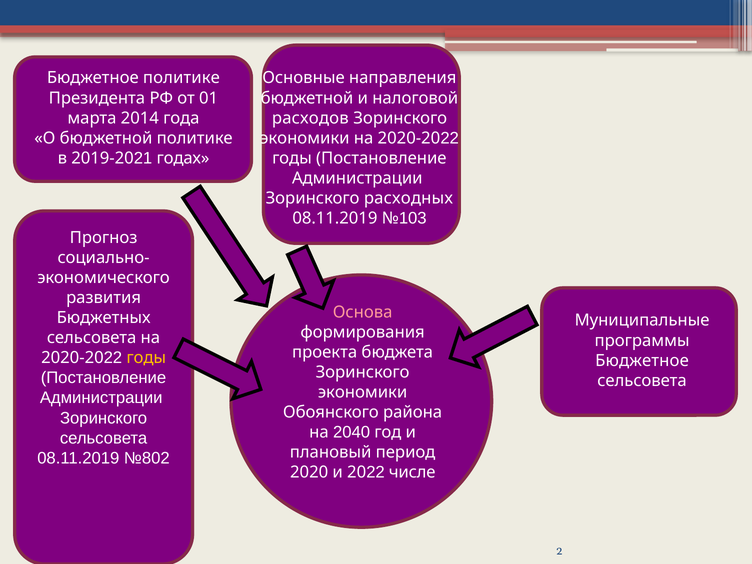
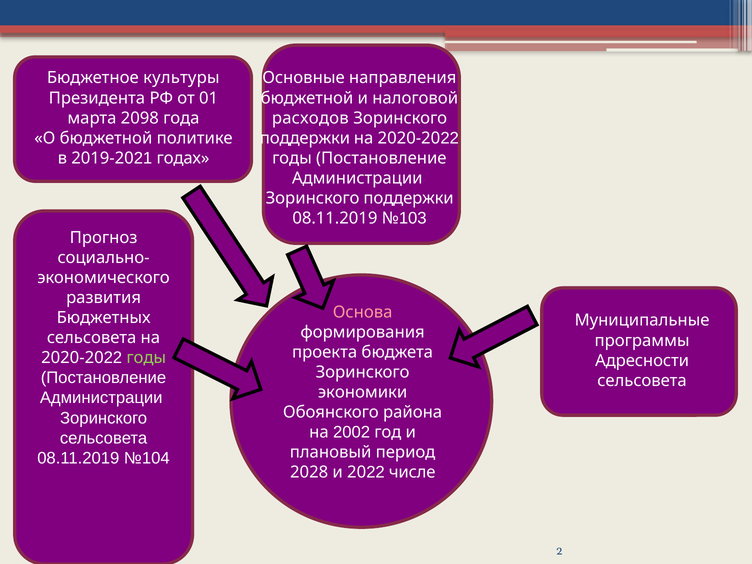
Бюджетное политике: политике -> культуры (181, 78)
2014: 2014 -> 2098 (140, 118)
экономики: экономики -> поддержки (305, 138)
расходных: расходных -> поддержки (409, 198)
годы colour: yellow -> light green (146, 358)
Бюджетное: Бюджетное -> Адресности (642, 361)
2040: 2040 -> 2002 (352, 432)
№802: №802 -> №104 (147, 458)
2020: 2020 -> 2028 (309, 472)
